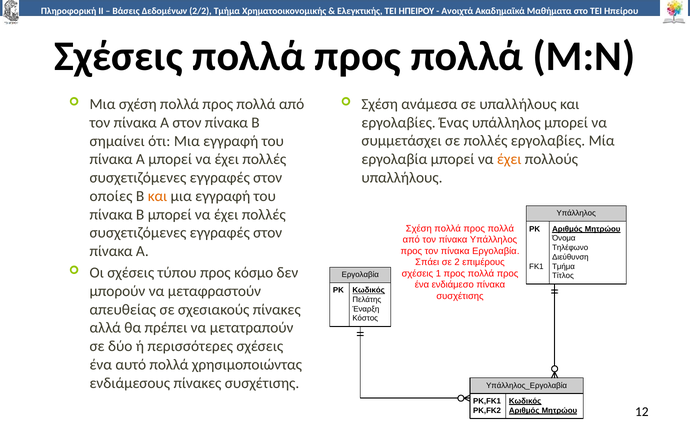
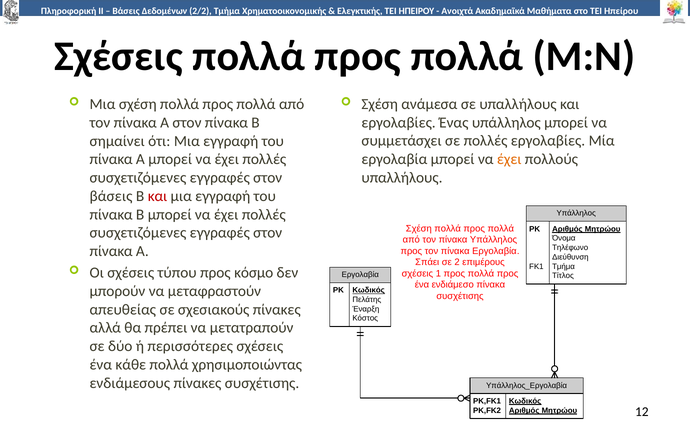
οποίες: οποίες -> βάσεις (111, 196)
και colour: orange -> red (158, 196)
αυτό: αυτό -> κάθε (131, 365)
